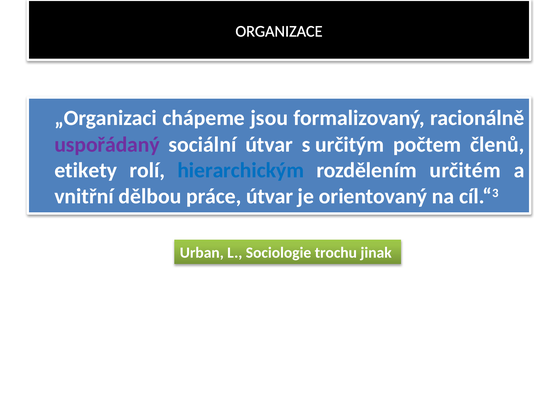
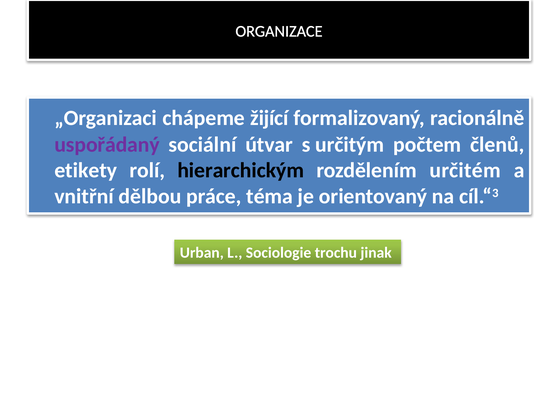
jsou: jsou -> žijící (269, 118)
hierarchickým colour: blue -> black (241, 171)
práce útvar: útvar -> téma (270, 197)
